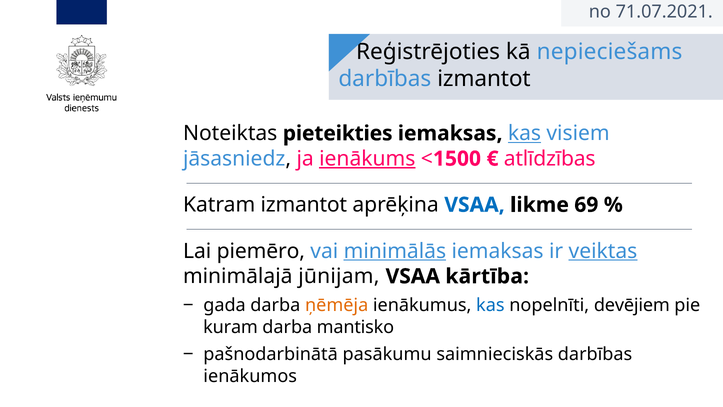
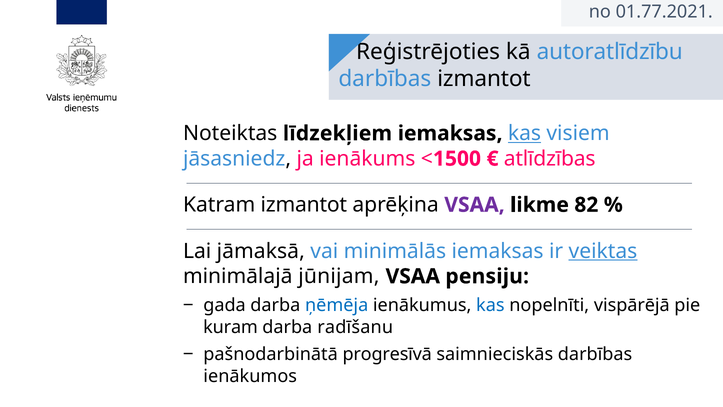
71.07.2021: 71.07.2021 -> 01.77.2021 (664, 12)
nepieciešams: nepieciešams -> autoratlīdzību (610, 52)
pieteikties: pieteikties -> līdzekļiem (337, 133)
ienākums underline: present -> none (367, 159)
VSAA colour: blue -> purple (475, 205)
69: 69 -> 82 (586, 205)
piemēro: piemēro -> jāmaksā (261, 251)
minimālās underline: present -> none (395, 251)
kārtība: kārtība -> pensiju (487, 276)
ņēmēja colour: orange -> blue (337, 305)
devējiem: devējiem -> vispārējā (632, 305)
mantisko: mantisko -> radīšanu (355, 327)
pasākumu: pasākumu -> progresīvā (387, 354)
